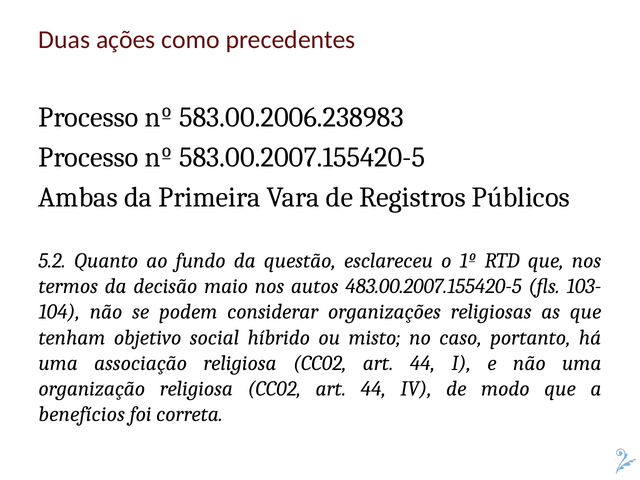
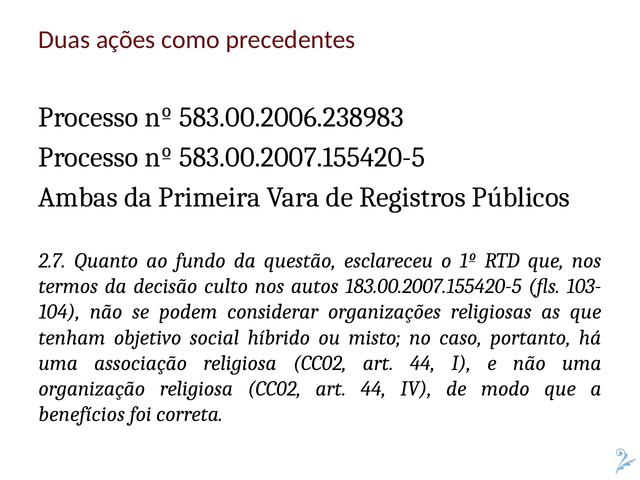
5.2: 5.2 -> 2.7 (52, 261)
maio: maio -> culto (226, 286)
483.00.2007.155420-5: 483.00.2007.155420-5 -> 183.00.2007.155420-5 (433, 286)
